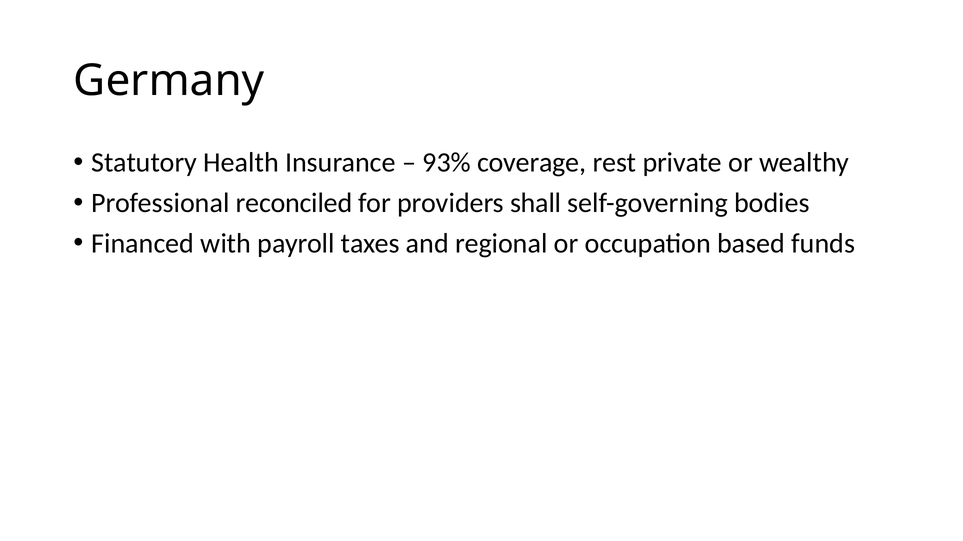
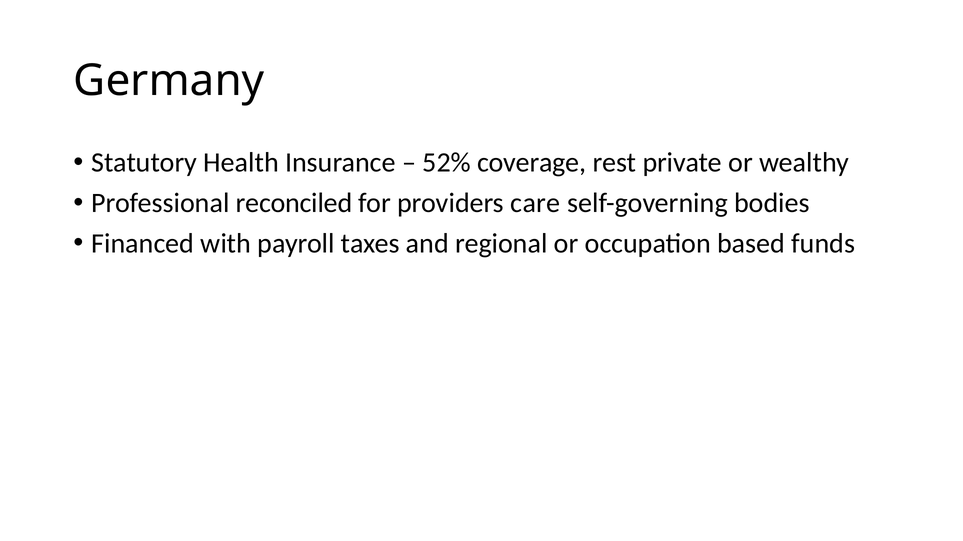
93%: 93% -> 52% (447, 163)
shall: shall -> care (535, 203)
